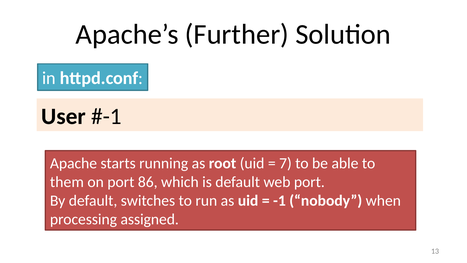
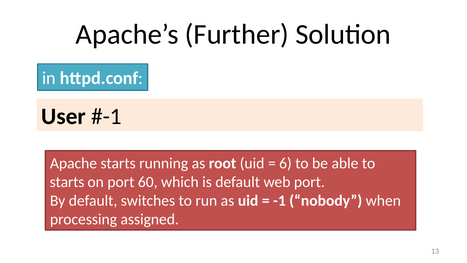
7: 7 -> 6 (285, 163)
them: them -> starts (67, 182)
86: 86 -> 60 (148, 182)
